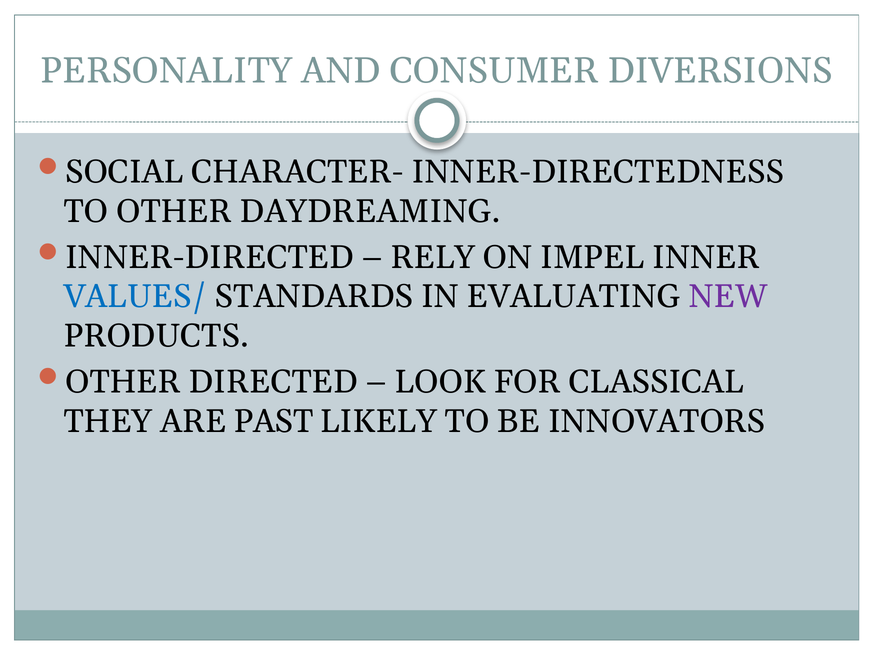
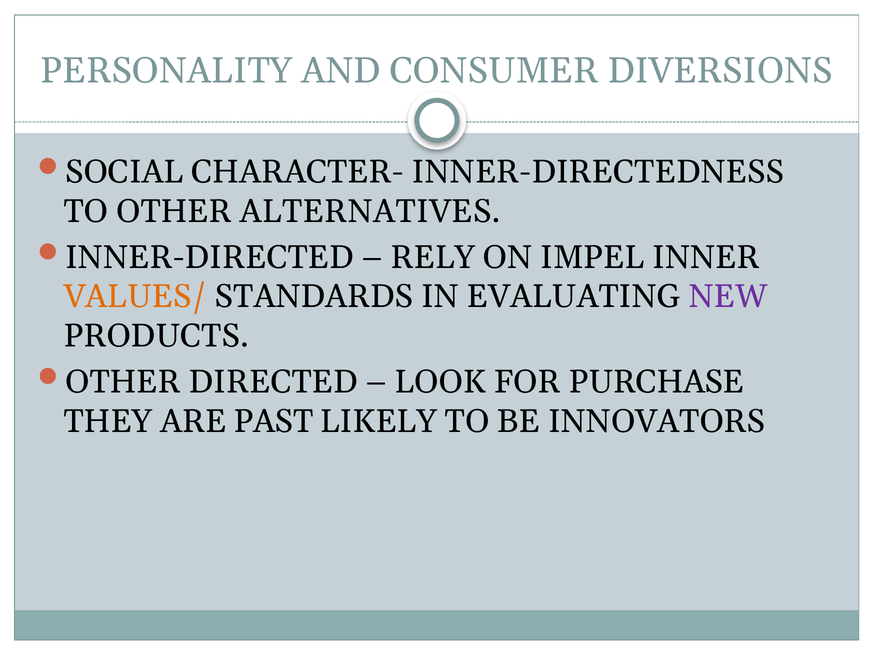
DAYDREAMING: DAYDREAMING -> ALTERNATIVES (370, 212)
VALUES/ colour: blue -> orange (135, 297)
CLASSICAL: CLASSICAL -> PURCHASE (657, 382)
